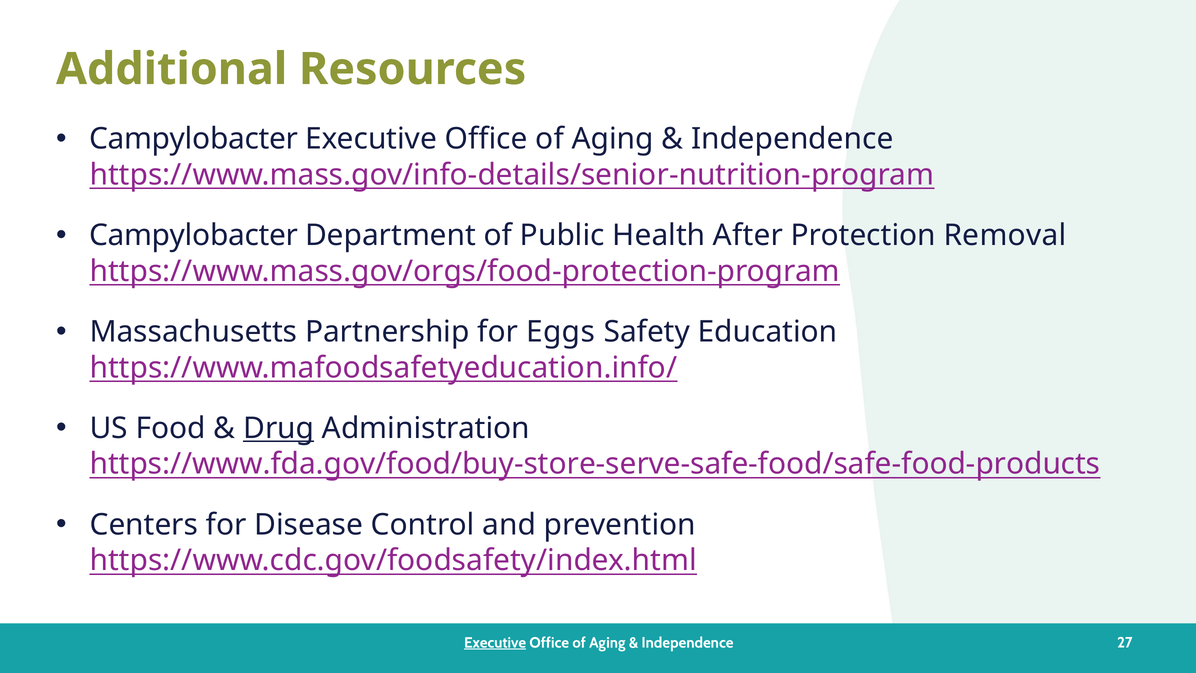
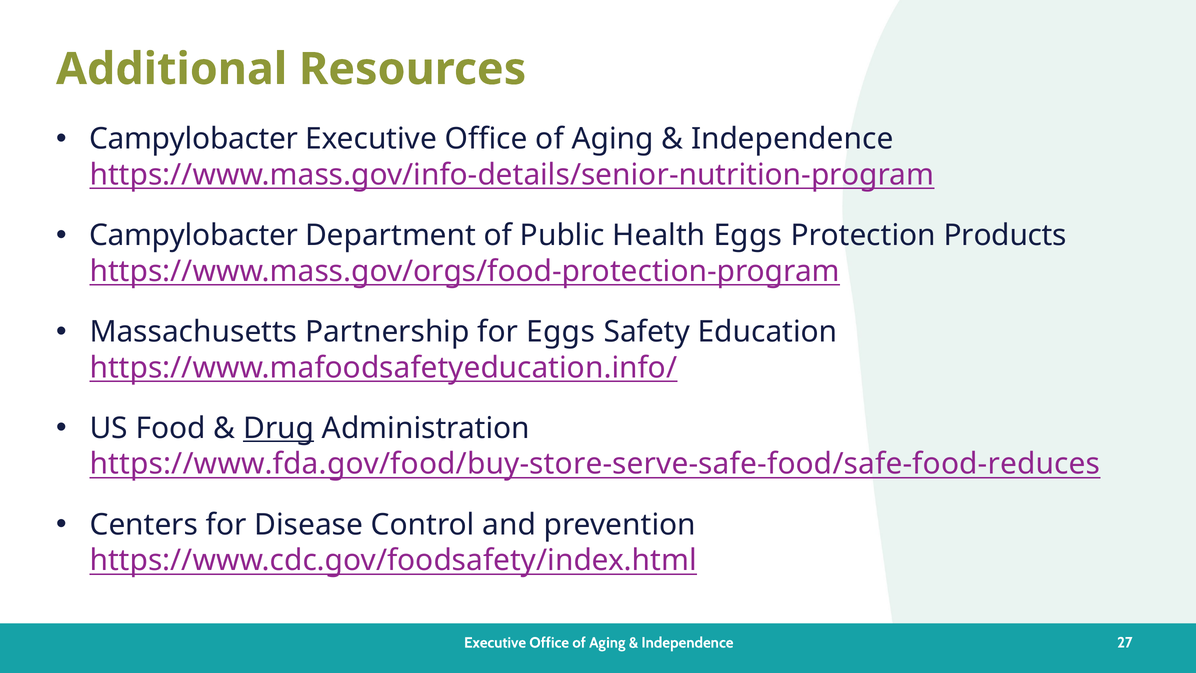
Health After: After -> Eggs (748, 235)
Removal: Removal -> Products (1005, 235)
https://www.fda.gov/food/buy-store-serve-safe-food/safe-food-products: https://www.fda.gov/food/buy-store-serve-safe-food/safe-food-products -> https://www.fda.gov/food/buy-store-serve-safe-food/safe-food-reduces (595, 464)
Executive underline: present -> none (495, 642)
